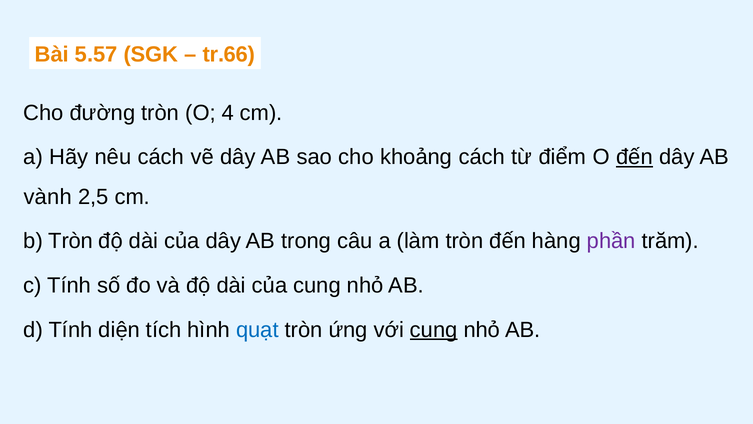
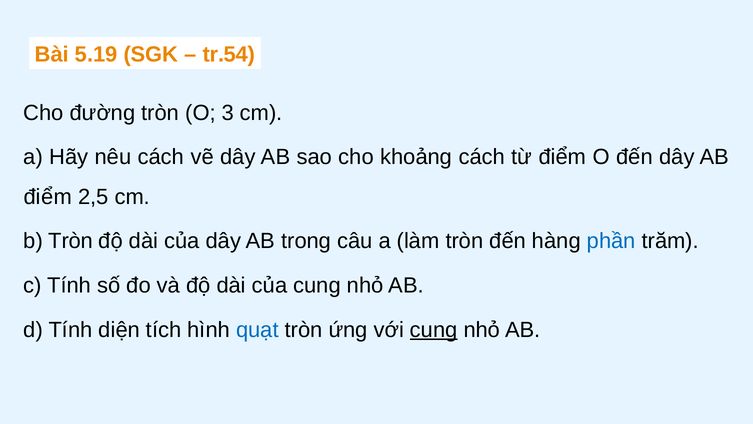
5.57: 5.57 -> 5.19 (96, 55)
tr.66: tr.66 -> tr.54 (229, 55)
4: 4 -> 3 (228, 113)
đến underline: present -> none (635, 157)
vành: vành -> điểm (48, 197)
phần colour: purple -> blue (611, 241)
